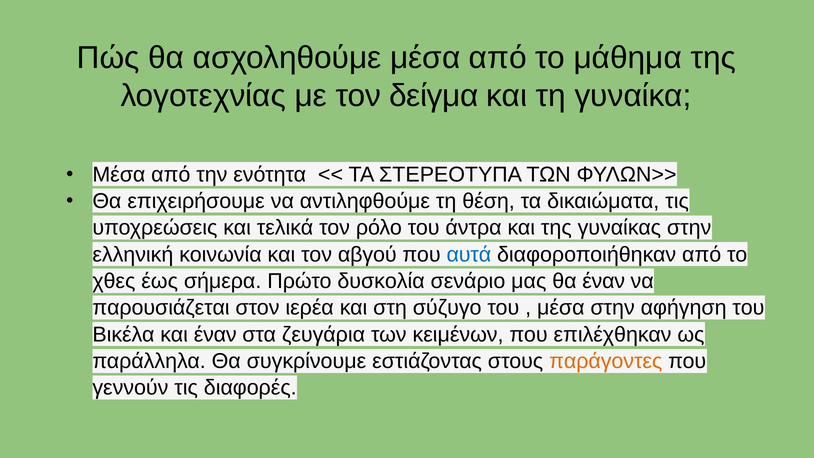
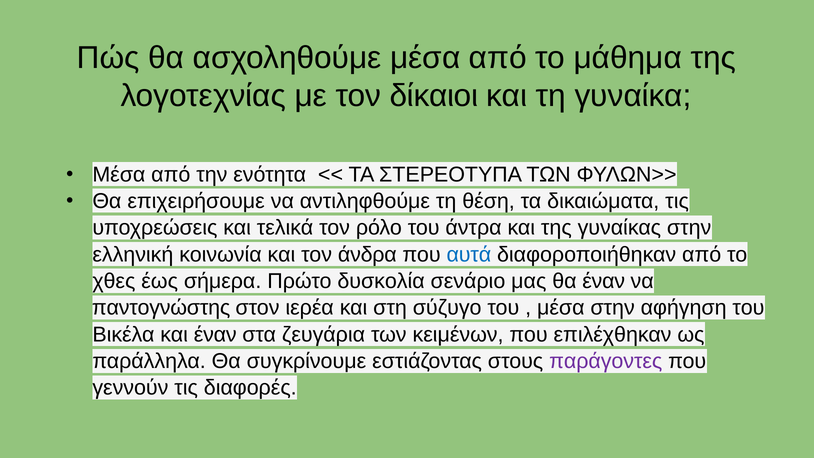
δείγμα: δείγμα -> δίκαιοι (434, 96)
αβγού: αβγού -> άνδρα (367, 254)
παρουσιάζεται: παρουσιάζεται -> παντογνώστης (161, 308)
παράγοντες colour: orange -> purple (606, 361)
